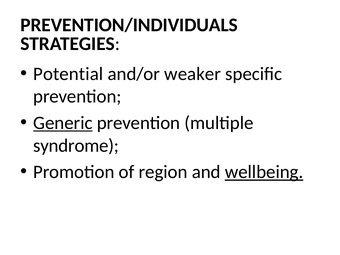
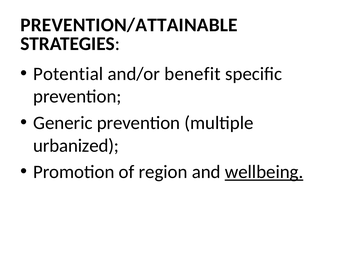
PREVENTION/INDIVIDUALS: PREVENTION/INDIVIDUALS -> PREVENTION/ATTAINABLE (129, 25)
weaker: weaker -> benefit (193, 74)
Generic underline: present -> none (63, 123)
syndrome: syndrome -> urbanized (76, 146)
